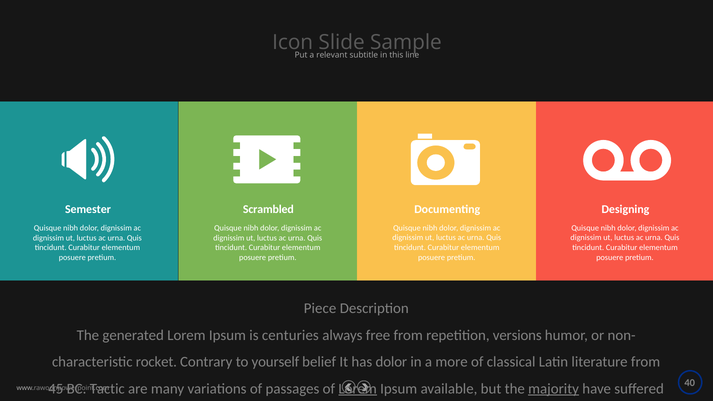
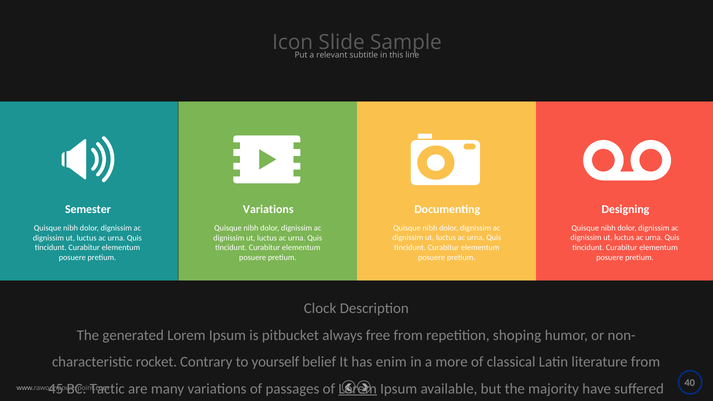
Scrambled: Scrambled -> Variations (268, 210)
Piece: Piece -> Clock (320, 309)
centuries: centuries -> pitbucket (290, 335)
versions: versions -> shoping (517, 335)
has dolor: dolor -> enim (391, 362)
majority underline: present -> none (554, 389)
